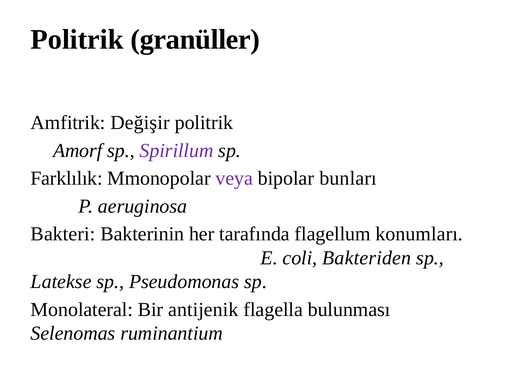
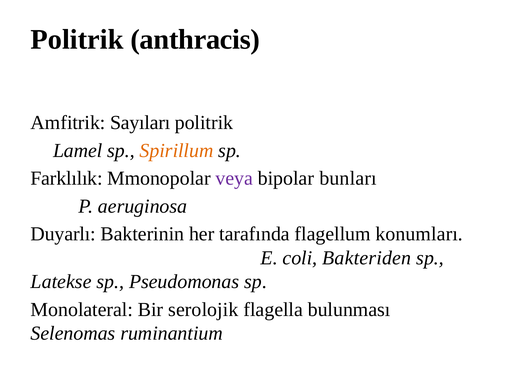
granüller: granüller -> anthracis (195, 39)
Değişir: Değişir -> Sayıları (140, 123)
Amorf: Amorf -> Lamel (78, 151)
Spirillum colour: purple -> orange (177, 151)
Bakteri: Bakteri -> Duyarlı (63, 234)
antijenik: antijenik -> serolojik (203, 310)
